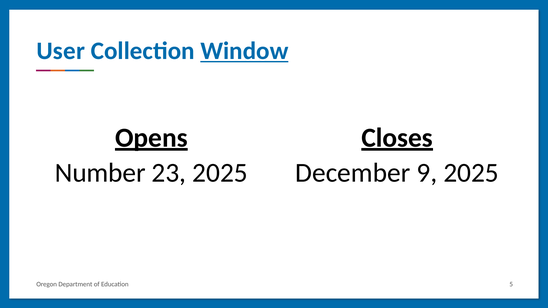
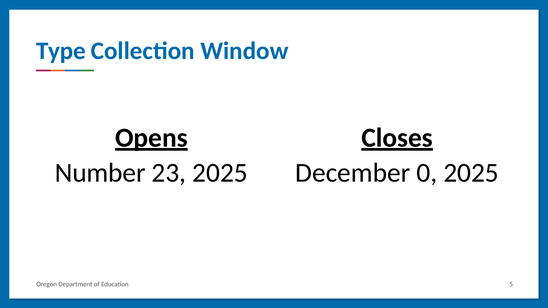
User: User -> Type (61, 51)
Window underline: present -> none (244, 51)
9: 9 -> 0 (427, 173)
